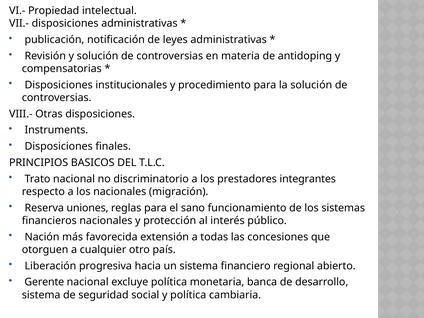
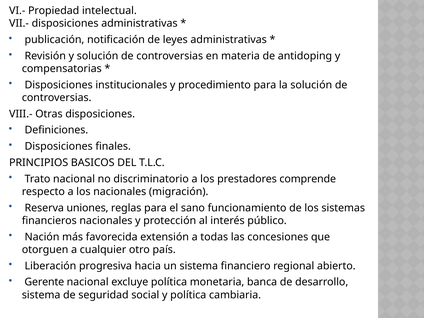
Instruments: Instruments -> Definiciones (56, 130)
integrantes: integrantes -> comprende (308, 179)
